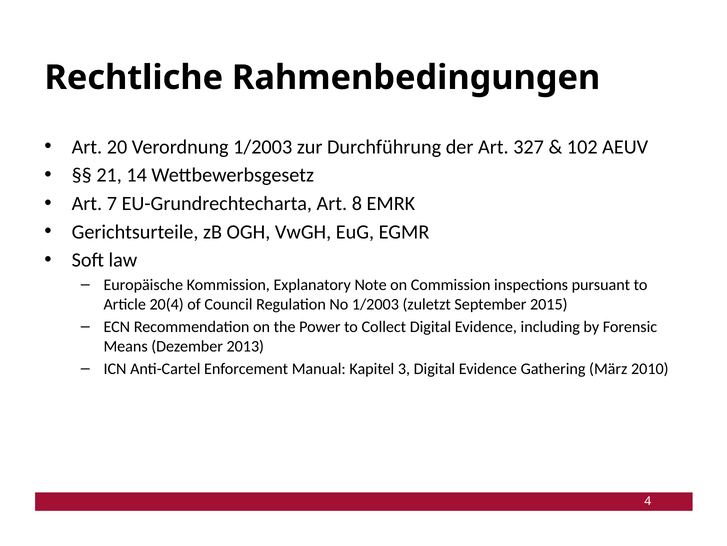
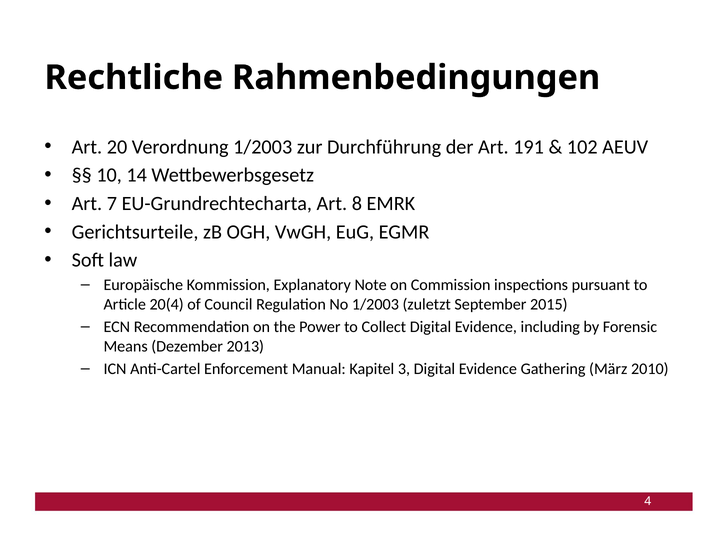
327: 327 -> 191 (529, 147)
21: 21 -> 10 (109, 175)
